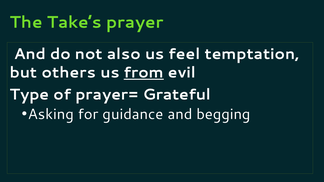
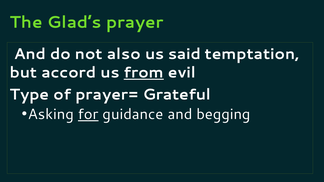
Take’s: Take’s -> Glad’s (74, 22)
feel: feel -> said (185, 54)
others: others -> accord (69, 73)
for underline: none -> present (88, 115)
